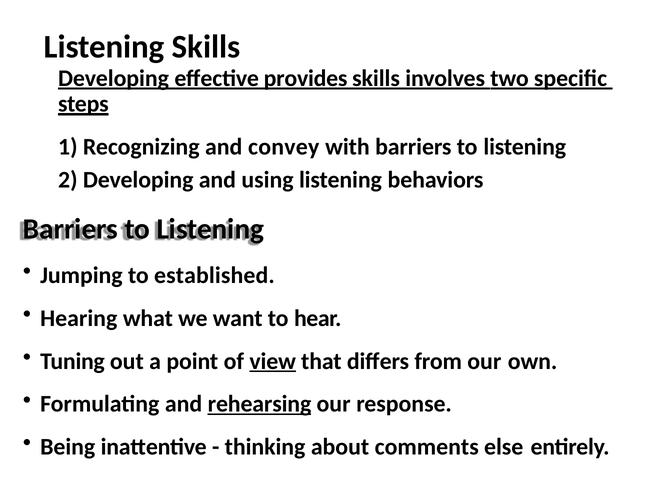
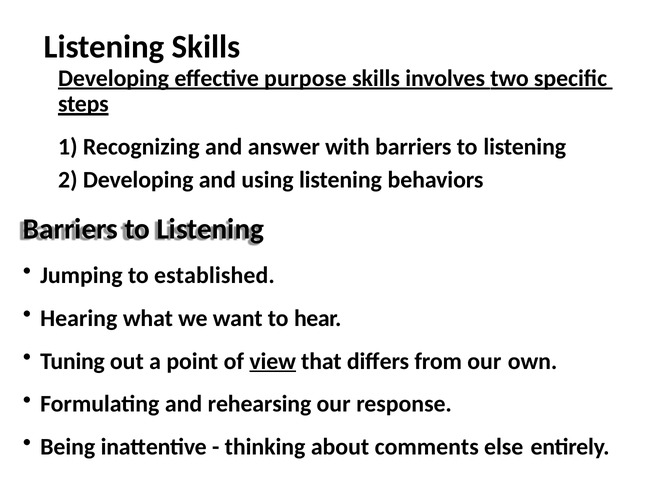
provides: provides -> purpose (305, 78)
convey: convey -> answer (284, 147)
rehearsing underline: present -> none (259, 404)
